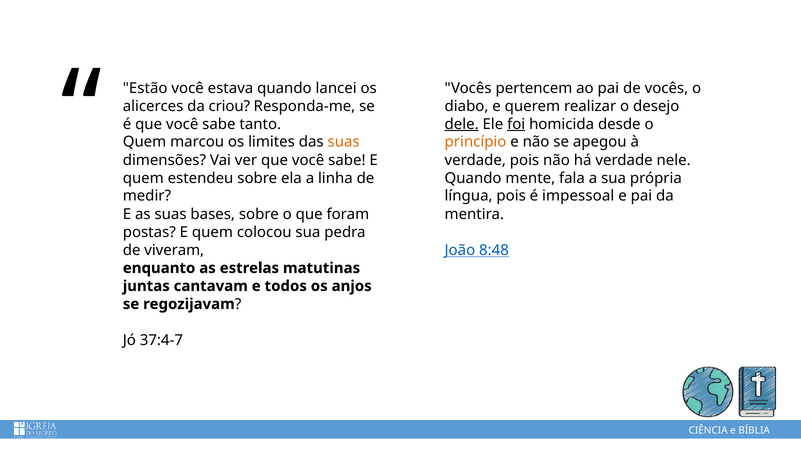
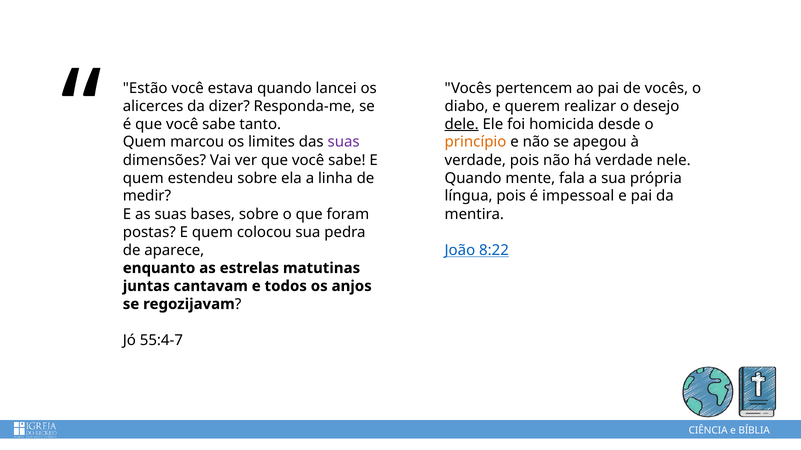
criou: criou -> dizer (229, 106)
foi underline: present -> none (516, 124)
suas colour: orange -> purple (344, 142)
viveram: viveram -> aparece (174, 250)
8:48: 8:48 -> 8:22 (494, 250)
37:4-7: 37:4-7 -> 55:4-7 (161, 340)
